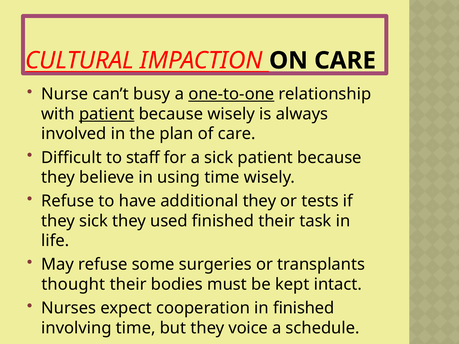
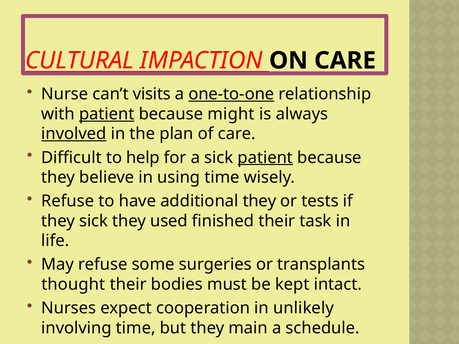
busy: busy -> visits (152, 94)
because wisely: wisely -> might (231, 114)
involved underline: none -> present (74, 134)
staff: staff -> help (143, 158)
patient underline: none -> present (265, 158)
in finished: finished -> unlikely (304, 308)
voice: voice -> main (248, 328)
